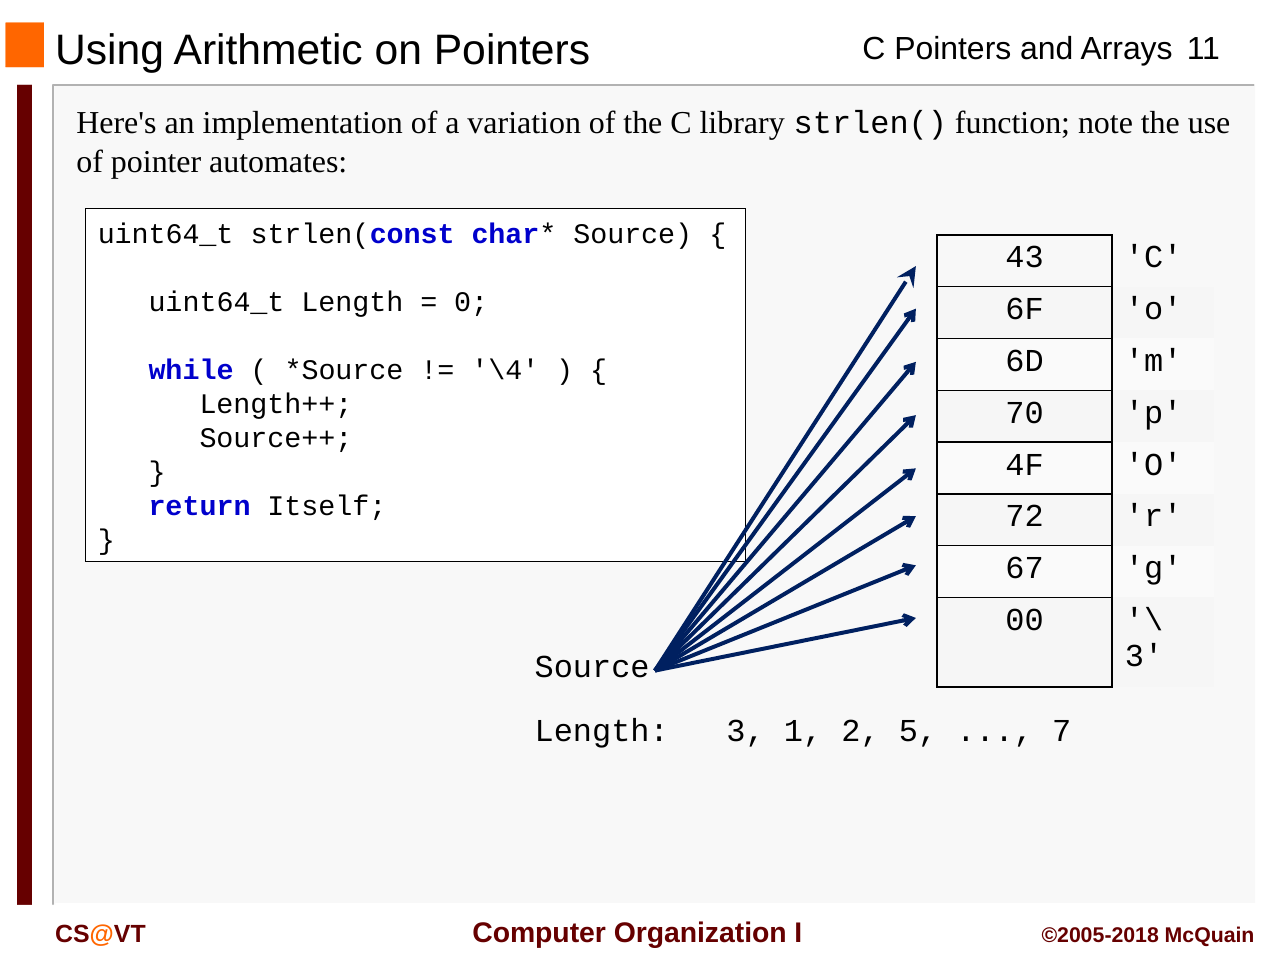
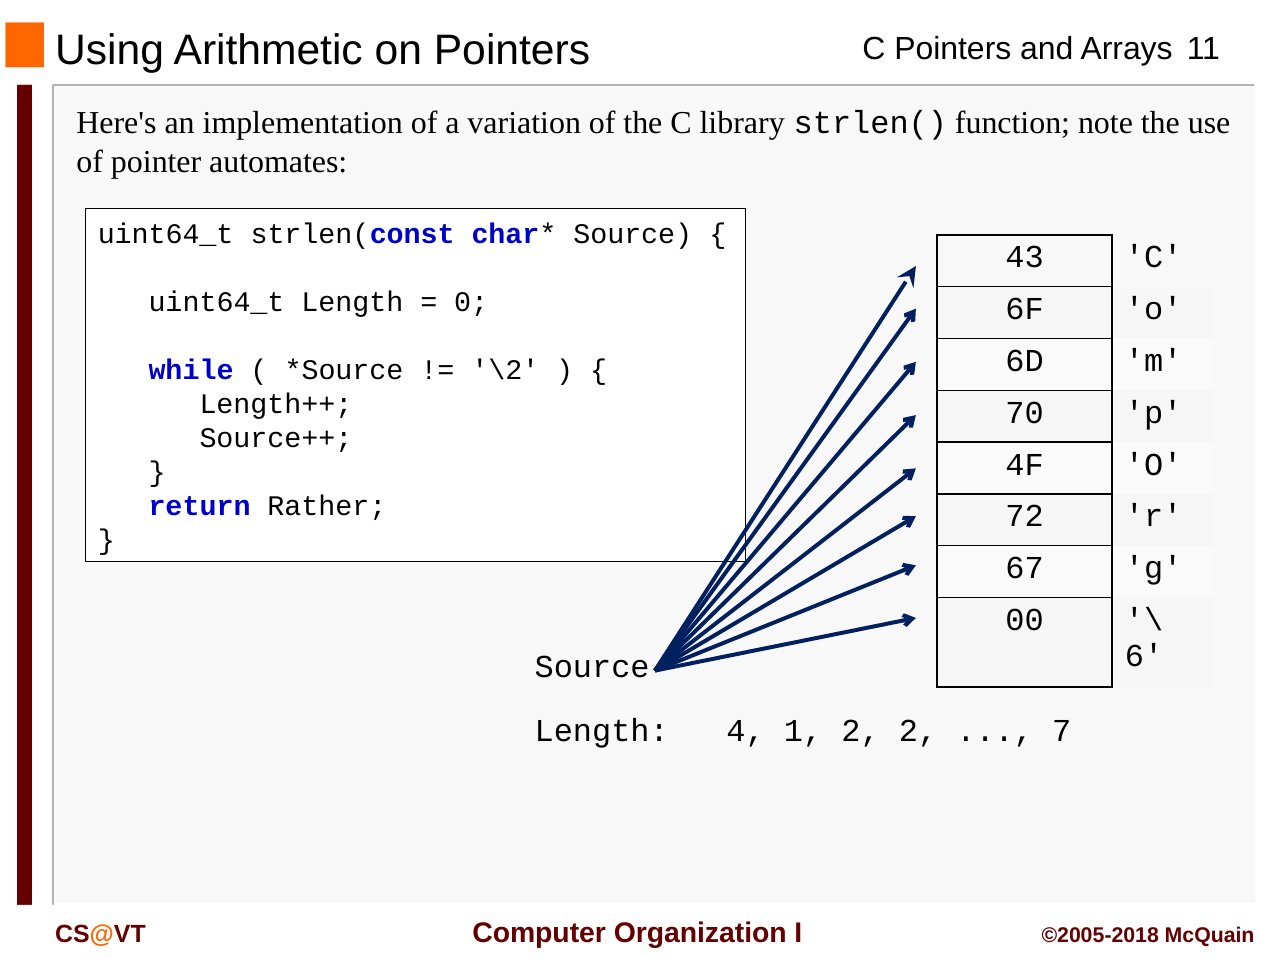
\4: \4 -> \2 (505, 370)
Itself: Itself -> Rather (327, 506)
3: 3 -> 6 (1144, 656)
Length 3: 3 -> 4 (746, 731)
2 5: 5 -> 2 (918, 731)
